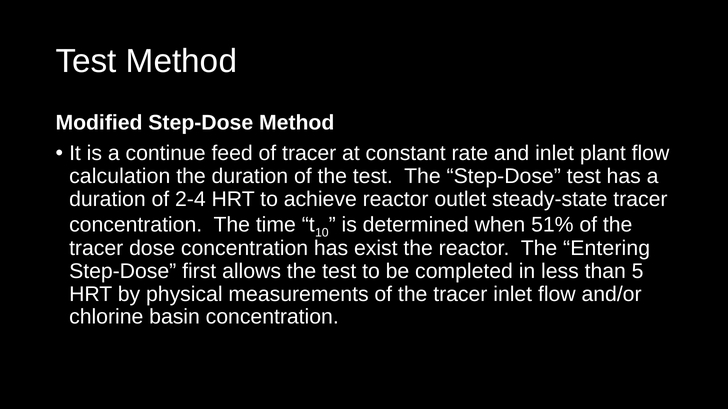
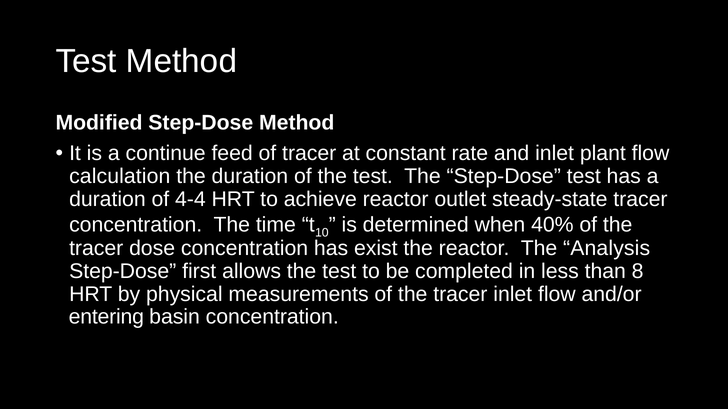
2-4: 2-4 -> 4-4 (190, 199)
51%: 51% -> 40% (552, 225)
Entering: Entering -> Analysis (607, 249)
5: 5 -> 8 (638, 271)
chlorine: chlorine -> entering (106, 317)
